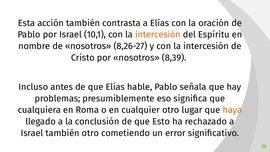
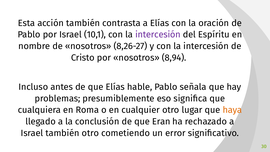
intercesión colour: orange -> purple (158, 35)
8,39: 8,39 -> 8,94 (174, 58)
Esto: Esto -> Eran (161, 121)
